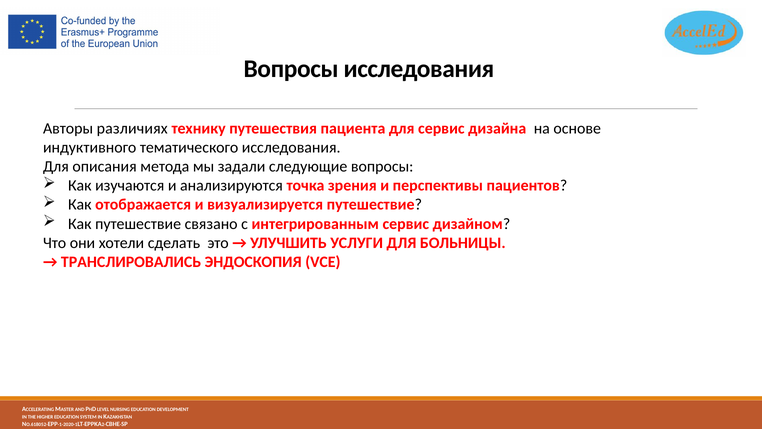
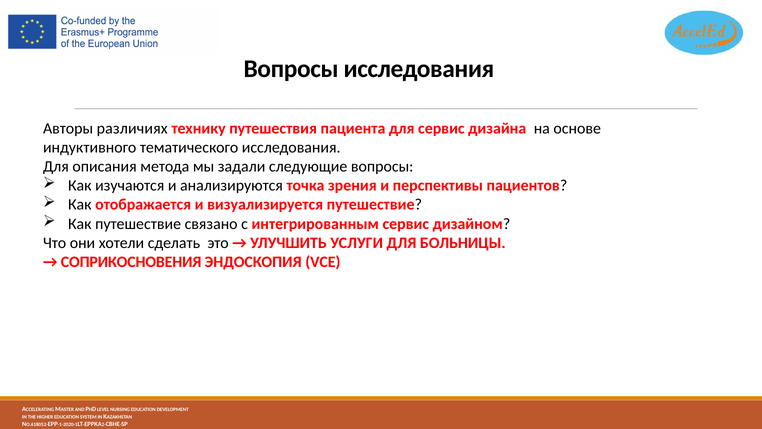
ТРАНСЛИРОВАЛИСЬ: ТРАНСЛИРОВАЛИСЬ -> СОПРИКОСНОВЕНИЯ (131, 262)
